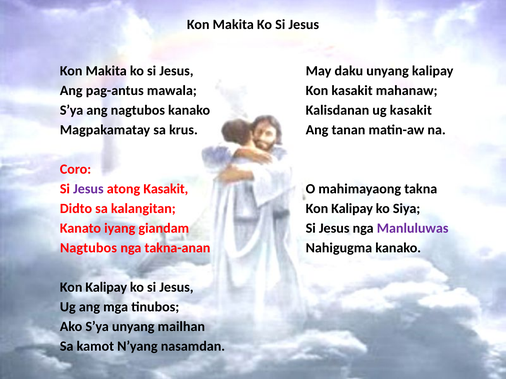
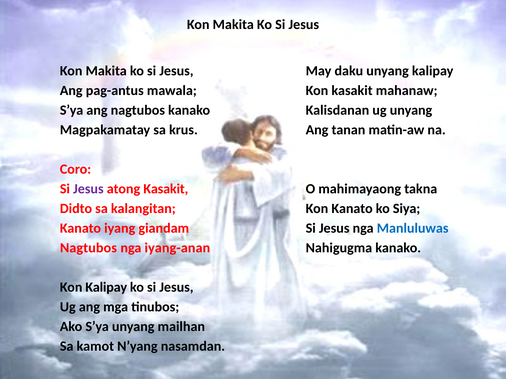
ug kasakit: kasakit -> unyang (411, 110)
Kalipay: Kalipay -> Kanato (352, 209)
Manluluwas colour: purple -> blue (413, 228)
takna-anan: takna-anan -> iyang-anan (177, 248)
